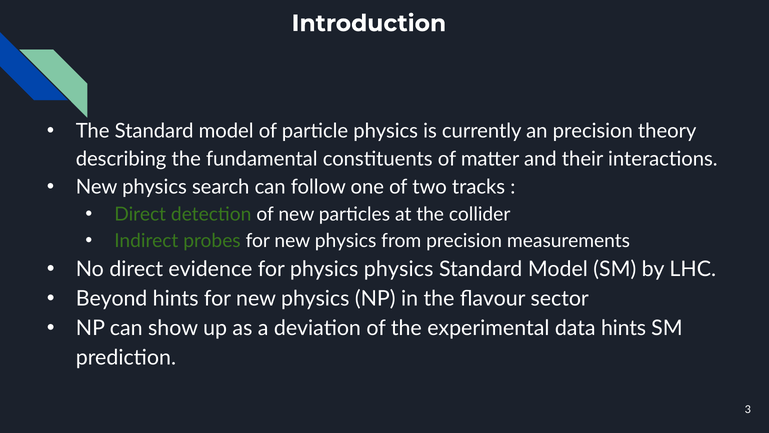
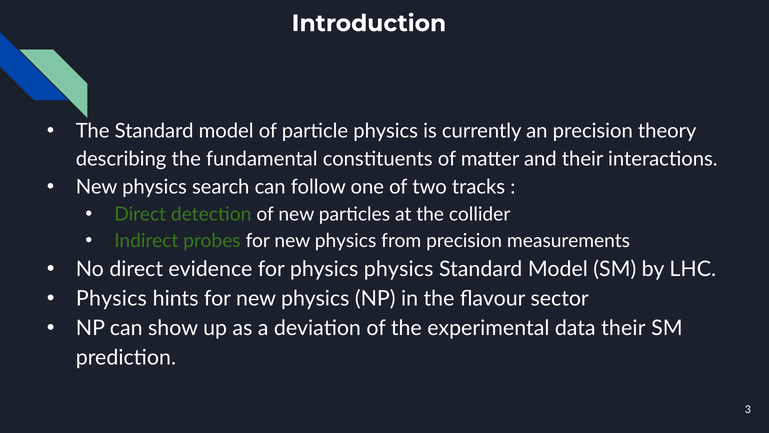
Beyond: Beyond -> Physics (111, 299)
data hints: hints -> their (623, 328)
